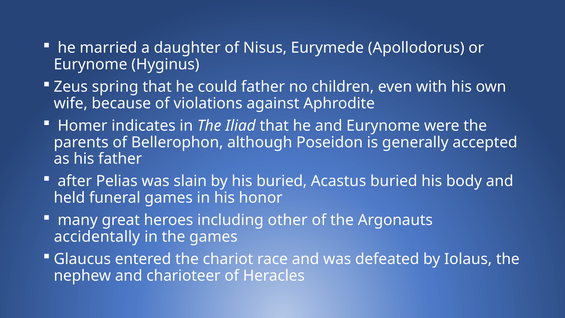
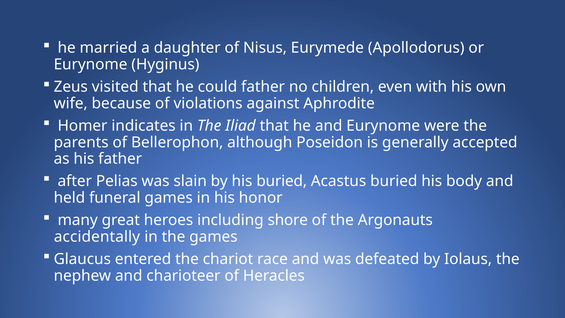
spring: spring -> visited (115, 87)
other: other -> shore (288, 220)
